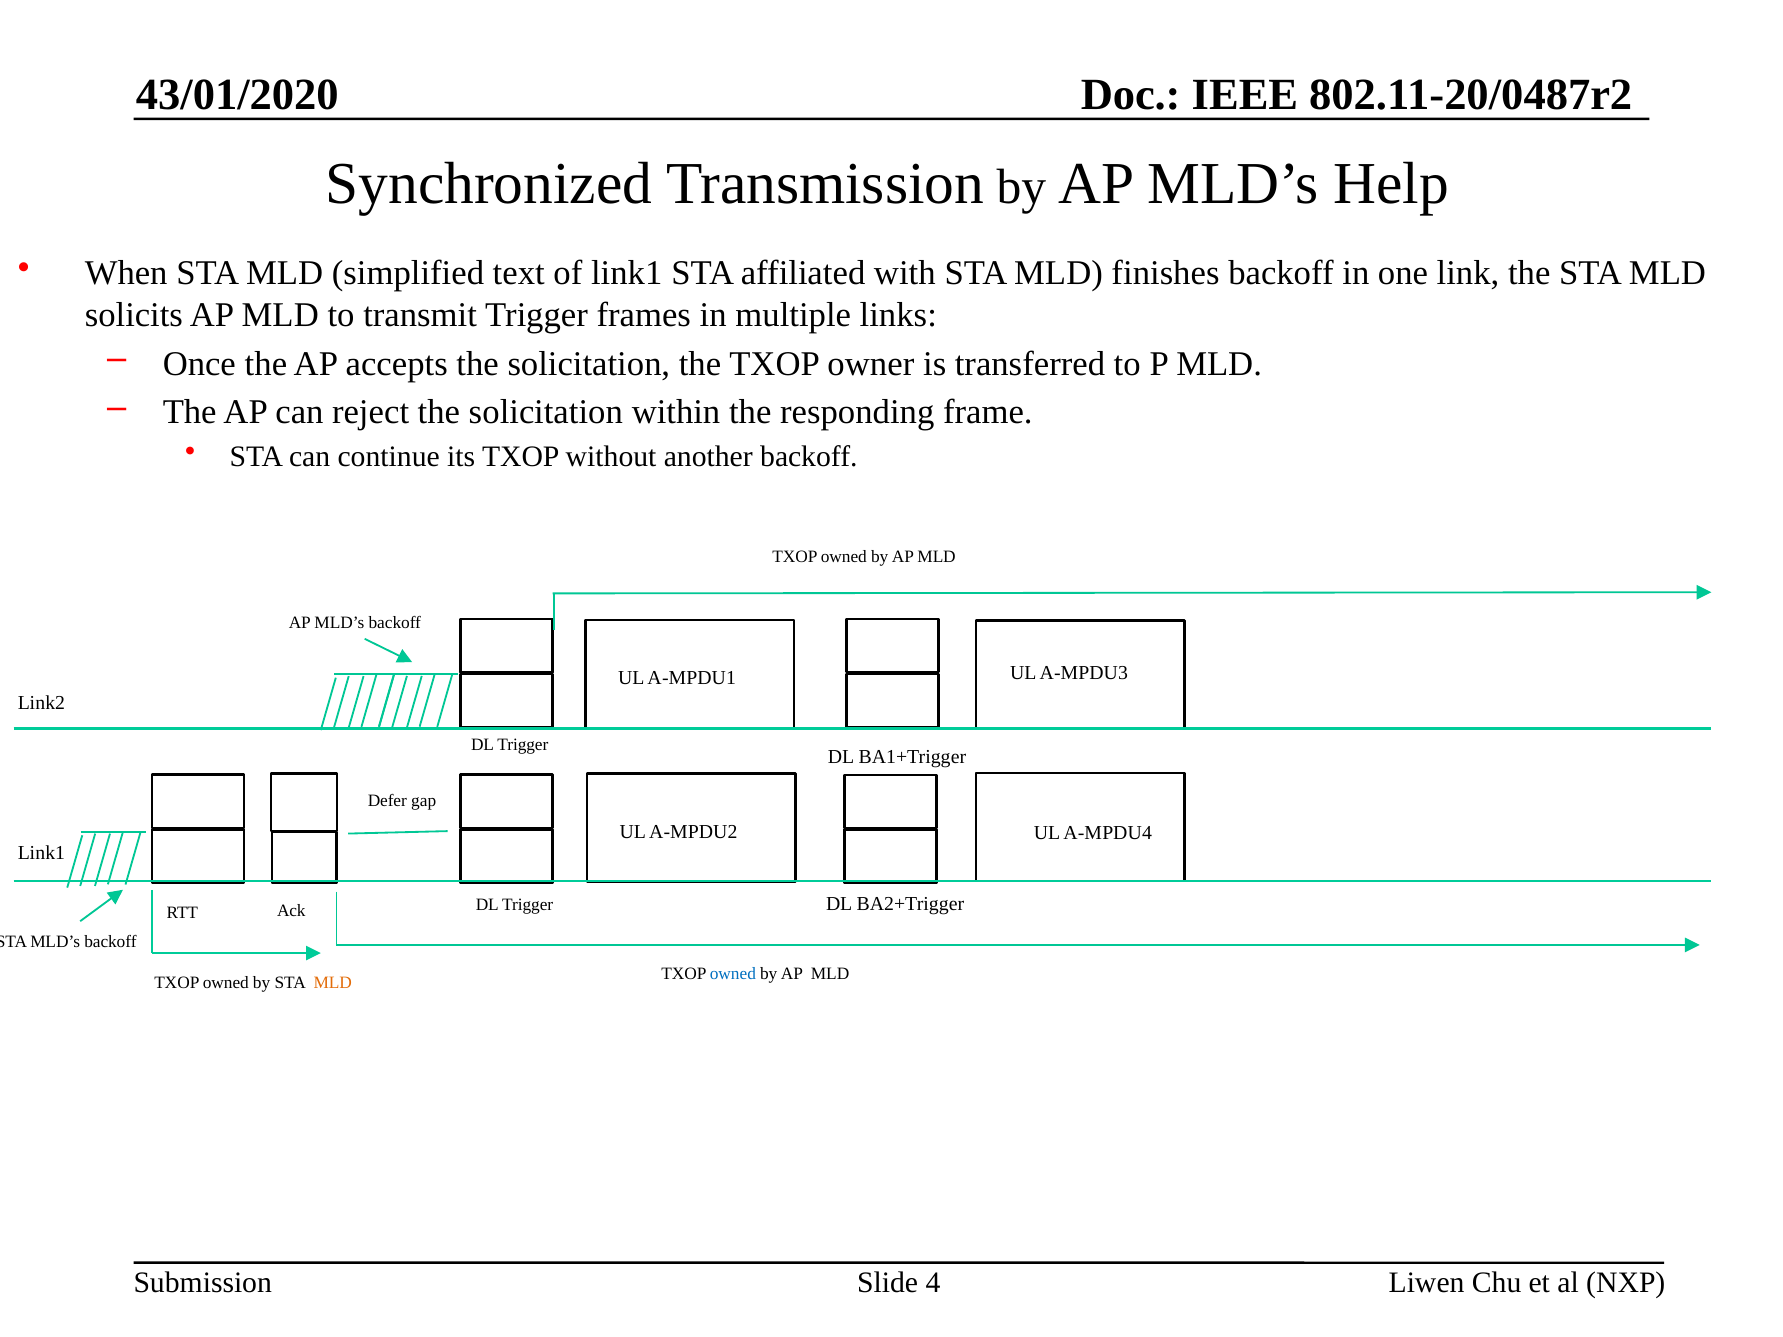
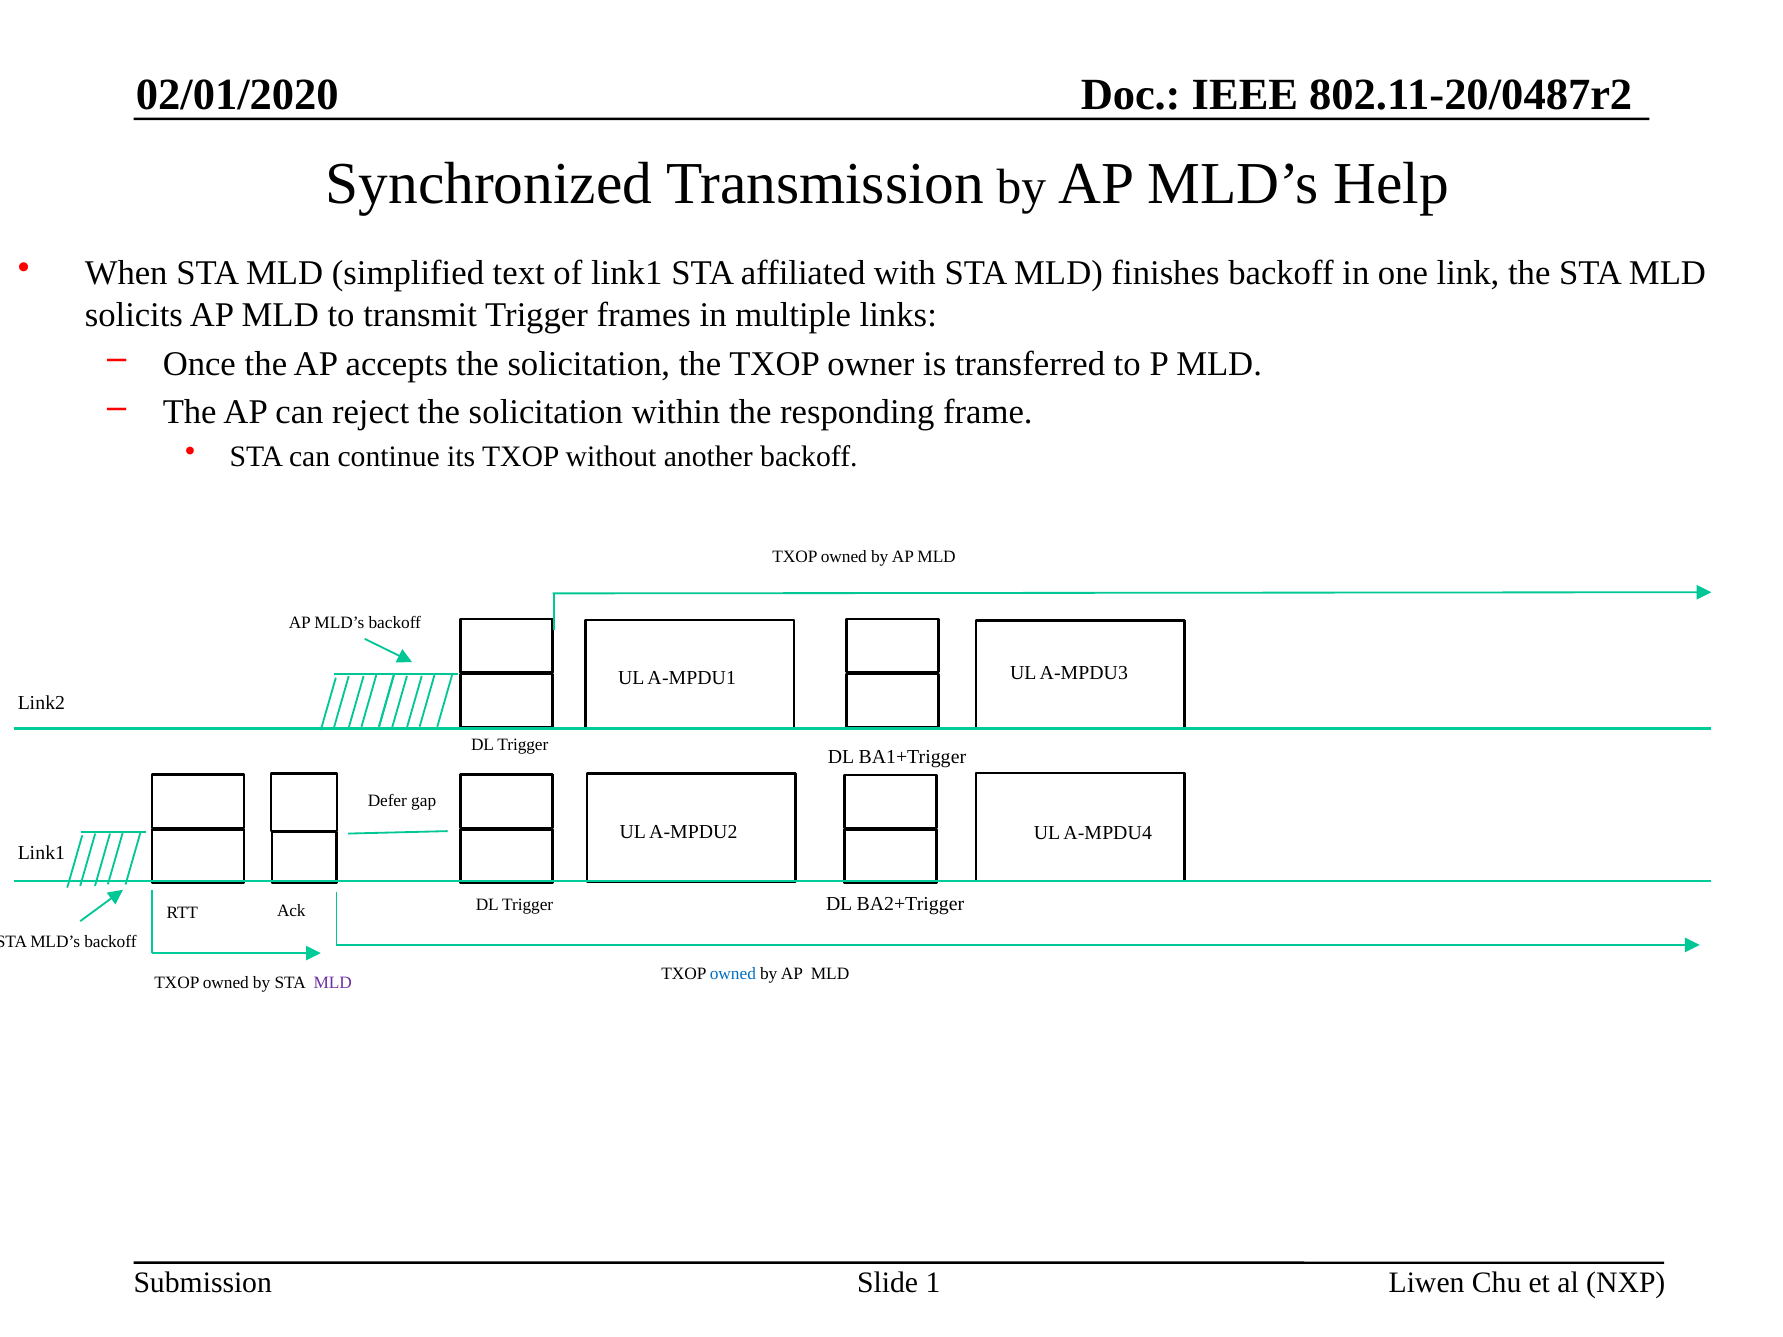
43/01/2020: 43/01/2020 -> 02/01/2020 (237, 95)
MLD colour: orange -> purple (333, 983)
4: 4 -> 1 (933, 1283)
